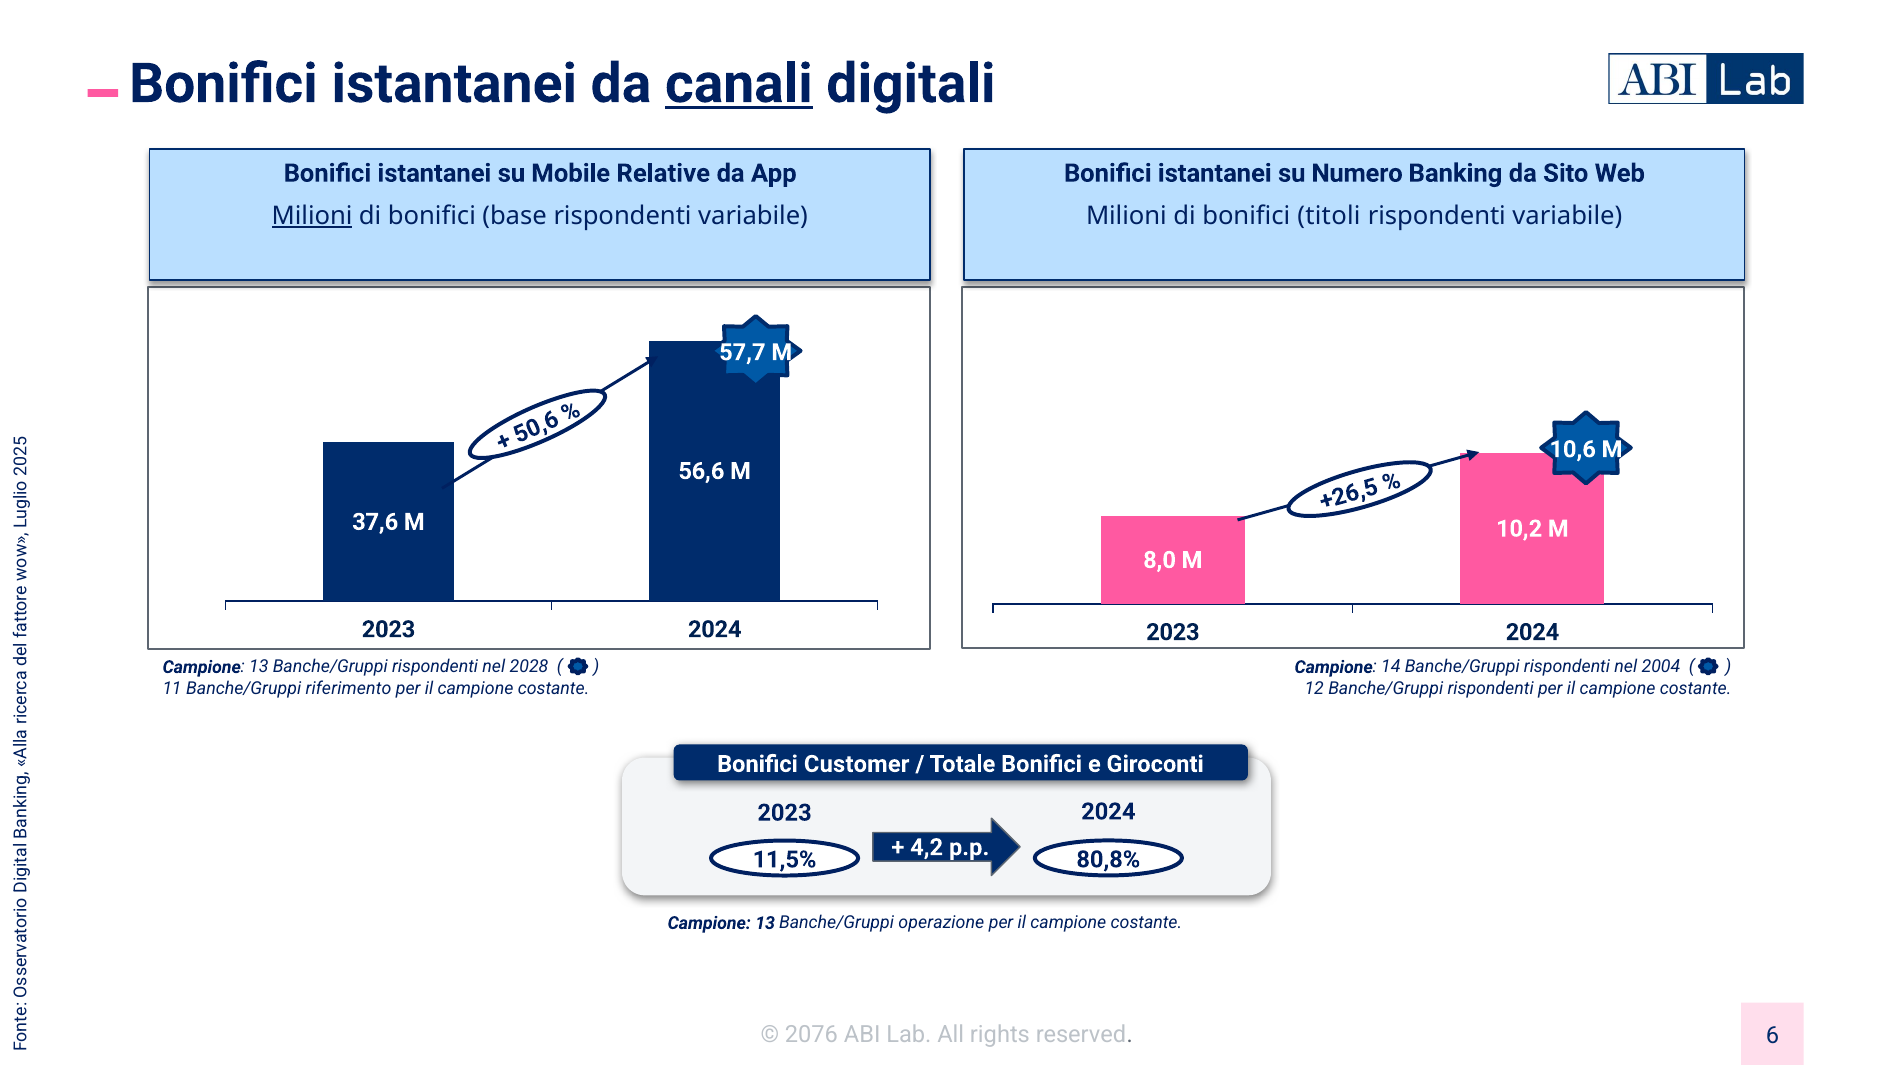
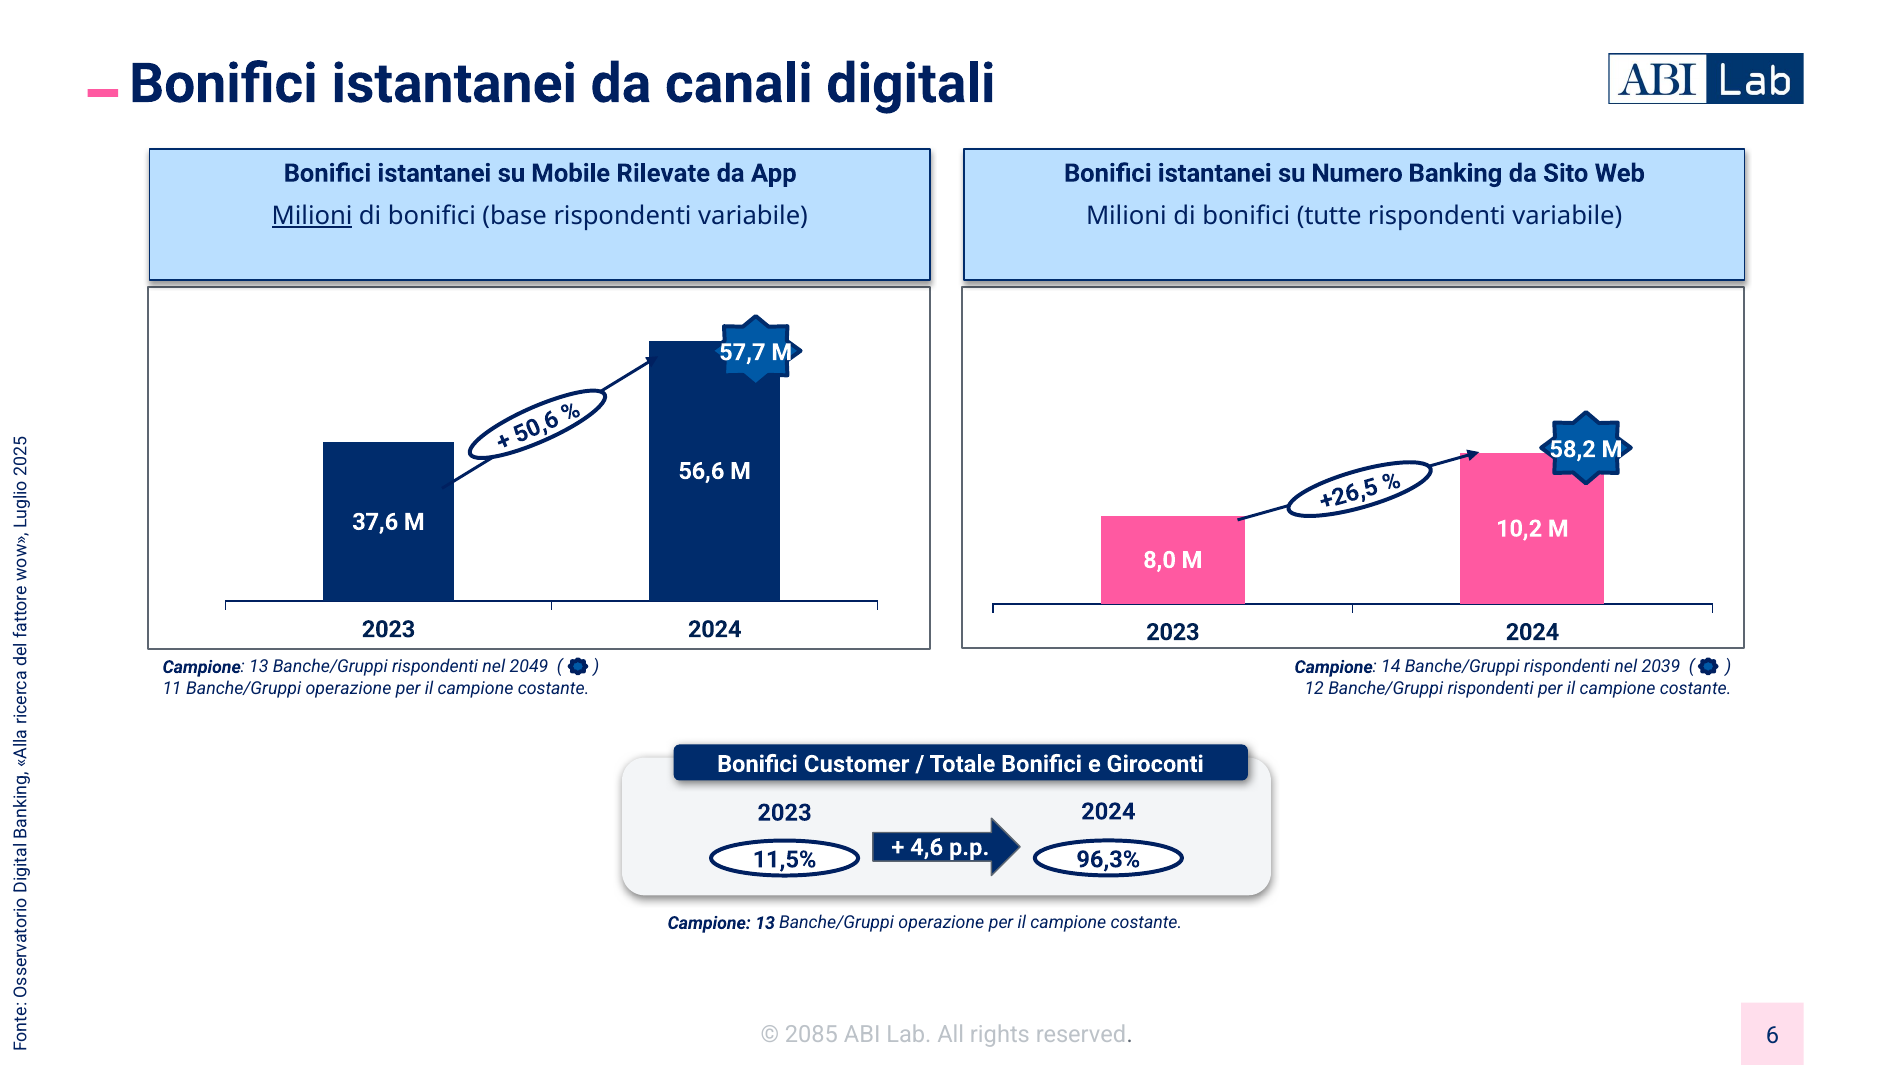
canali underline: present -> none (739, 84)
Relative: Relative -> Rilevate (663, 173)
titoli: titoli -> tutte (1329, 216)
10,6: 10,6 -> 58,2 (1573, 449)
2028: 2028 -> 2049 (529, 667)
2004: 2004 -> 2039 (1661, 667)
11 Banche/Gruppi riferimento: riferimento -> operazione (348, 688)
4,2: 4,2 -> 4,6 (927, 847)
80,8%: 80,8% -> 96,3% (1108, 859)
2076: 2076 -> 2085 (811, 1035)
